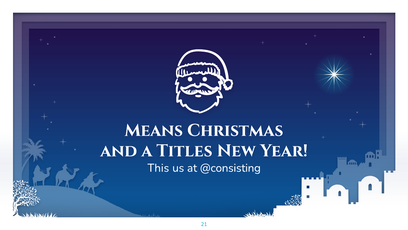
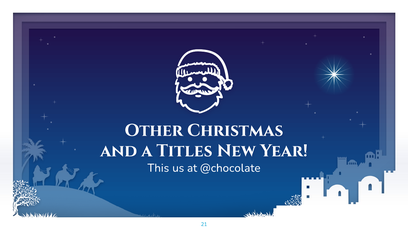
Means: Means -> Other (154, 130)
@consisting: @consisting -> @chocolate (230, 168)
